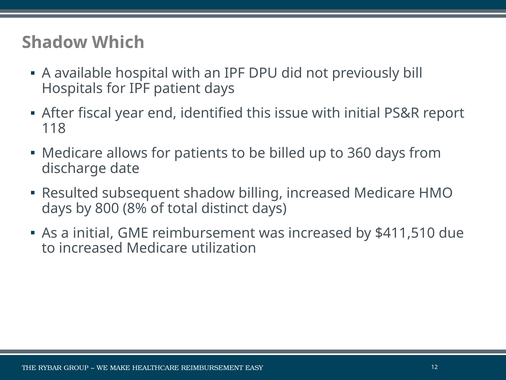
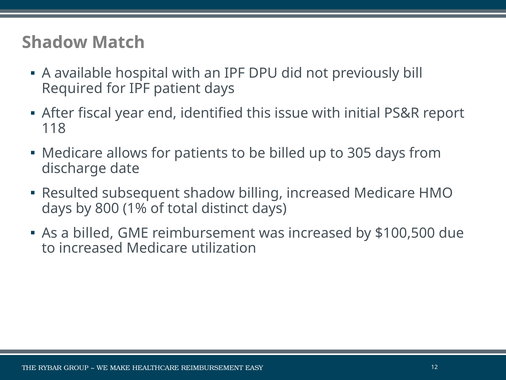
Which: Which -> Match (118, 42)
Hospitals: Hospitals -> Required (72, 88)
360: 360 -> 305 (359, 153)
8%: 8% -> 1% (135, 208)
a initial: initial -> billed (93, 233)
$411,510: $411,510 -> $100,500 (405, 233)
